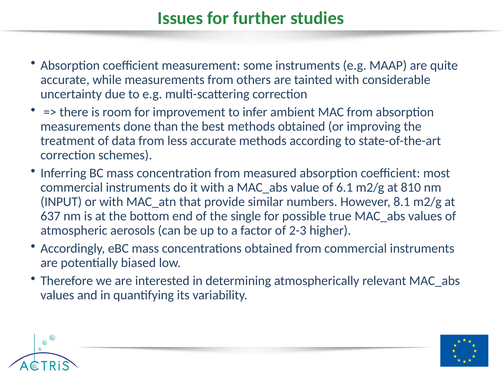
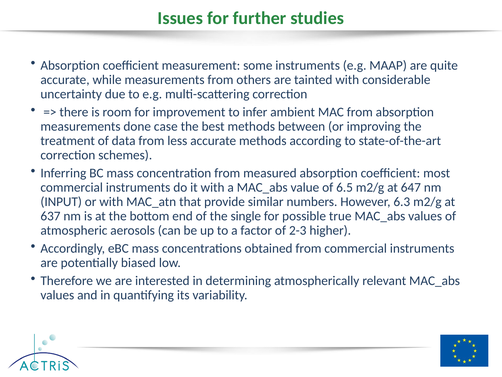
than: than -> case (166, 126)
methods obtained: obtained -> between (302, 126)
6.1: 6.1 -> 6.5 (345, 187)
810: 810 -> 647 (411, 187)
8.1: 8.1 -> 6.3 (402, 202)
